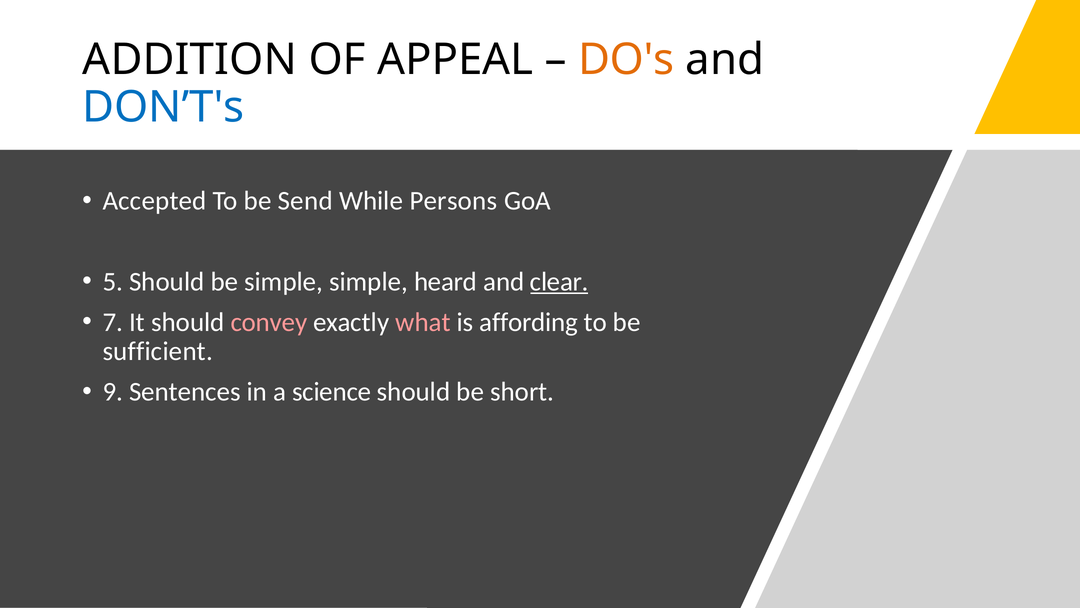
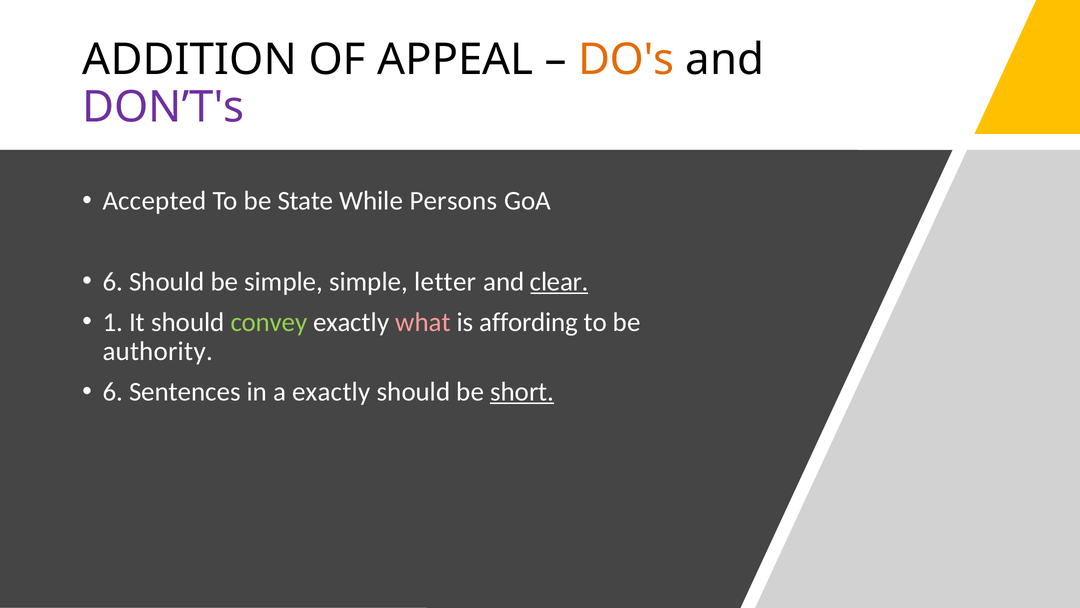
DON’T's colour: blue -> purple (163, 107)
Send: Send -> State (305, 201)
5: 5 -> 6 (113, 281)
heard: heard -> letter (445, 281)
7: 7 -> 1 (113, 322)
convey colour: pink -> light green (269, 322)
sufficient: sufficient -> authority (158, 351)
9: 9 -> 6 (113, 391)
a science: science -> exactly (331, 391)
short underline: none -> present (522, 391)
